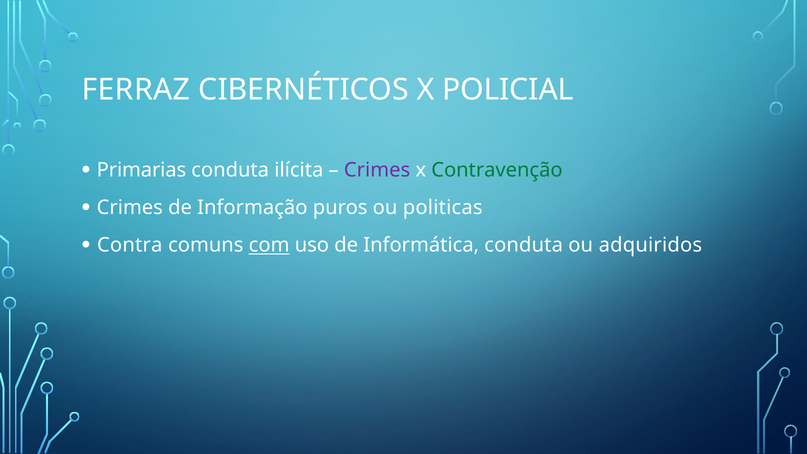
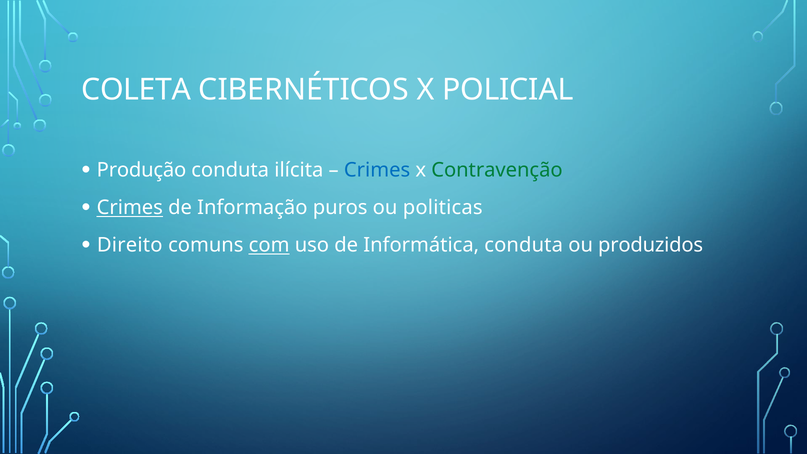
FERRAZ: FERRAZ -> COLETA (136, 90)
Primarias: Primarias -> Produção (141, 170)
Crimes colour: purple -> blue (377, 170)
Crimes underline: none -> present (130, 208)
Contra: Contra -> Direito (130, 245)
adquiridos: adquiridos -> produzidos (651, 245)
